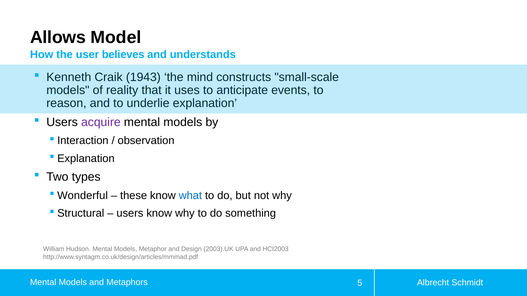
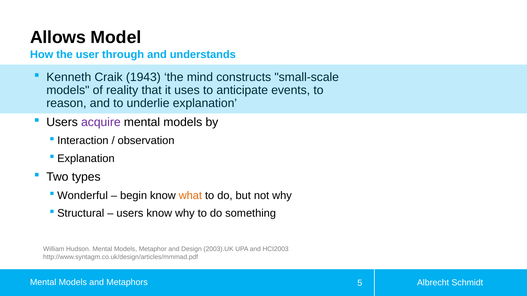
believes: believes -> through (123, 54)
these: these -> begin (134, 196)
what colour: blue -> orange (190, 196)
